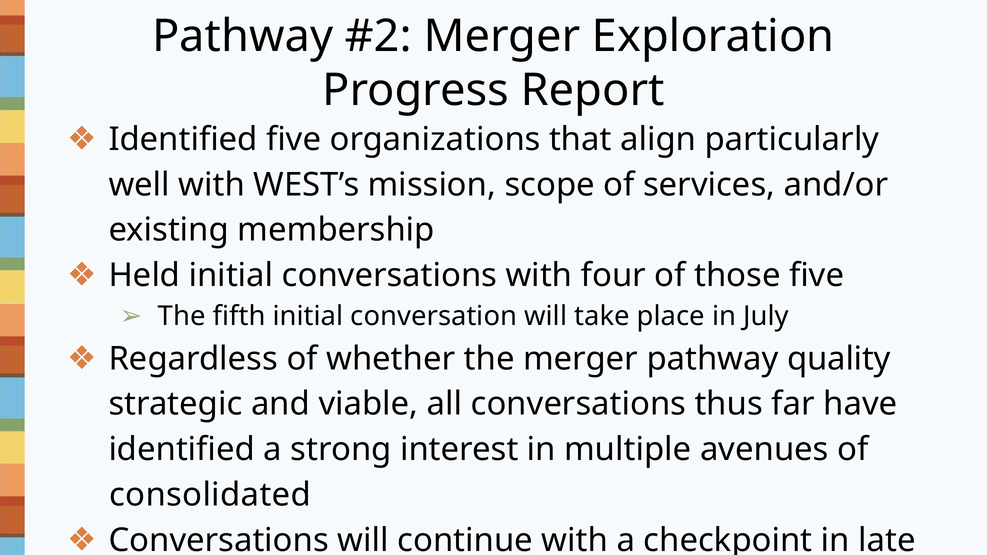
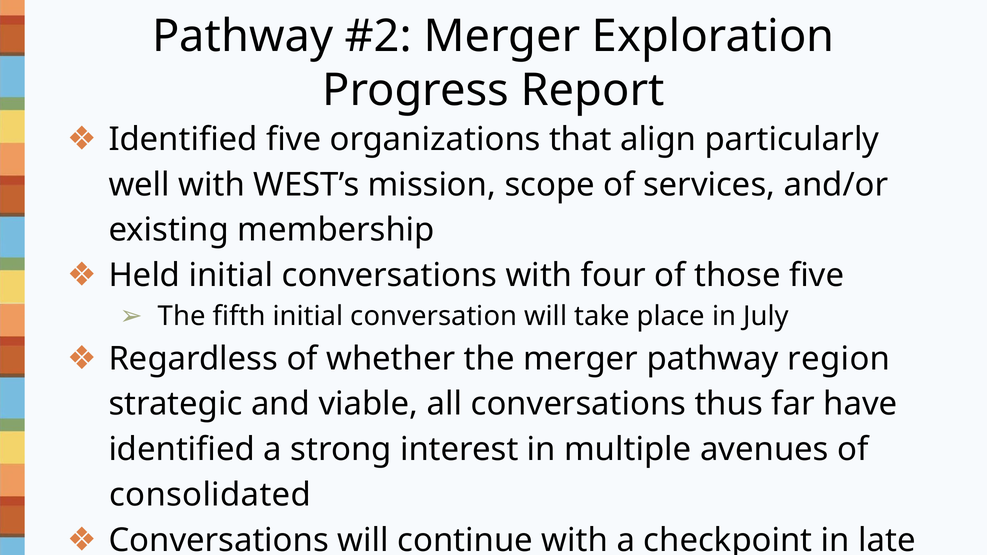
quality: quality -> region (839, 359)
